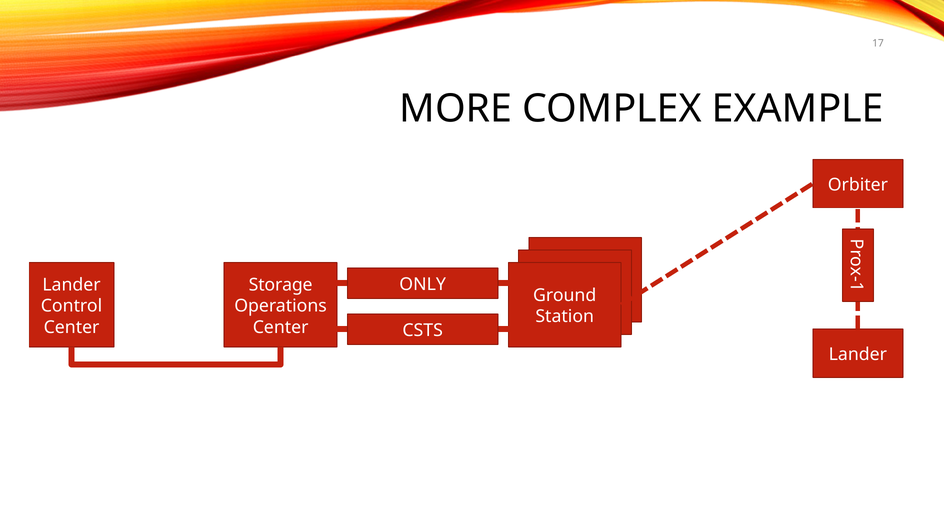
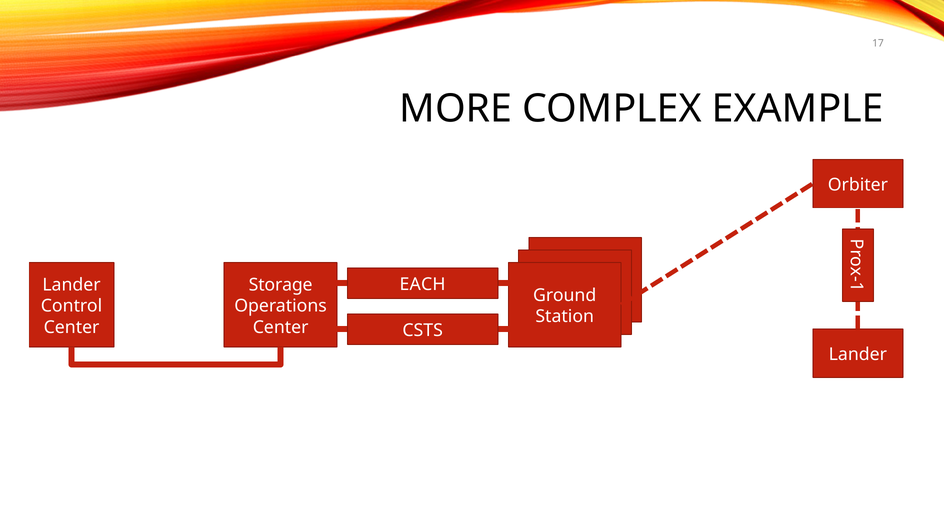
ONLY: ONLY -> EACH (423, 284)
